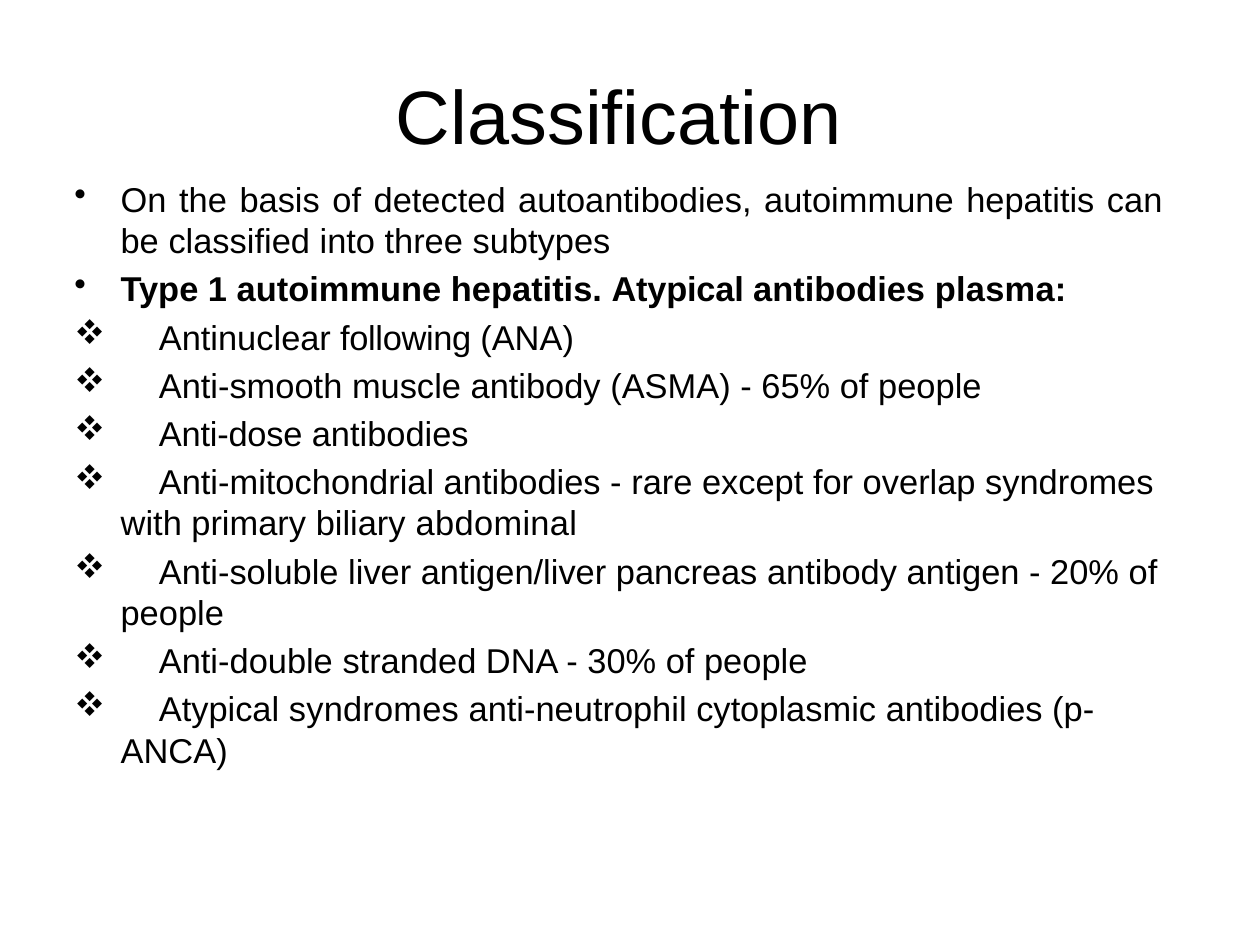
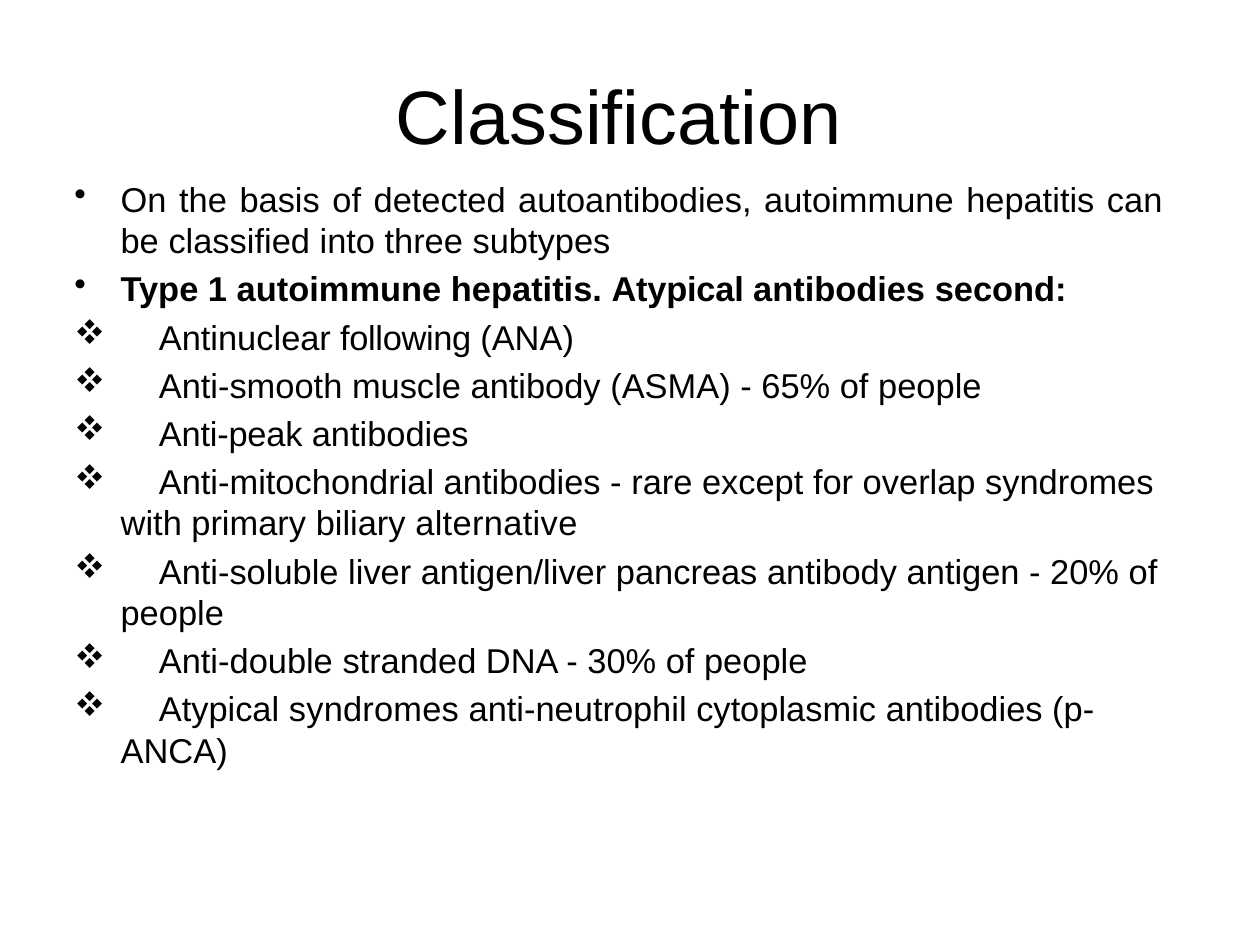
plasma: plasma -> second (1001, 290)
Anti-dose: Anti-dose -> Anti-peak (231, 435)
abdominal: abdominal -> alternative (496, 524)
